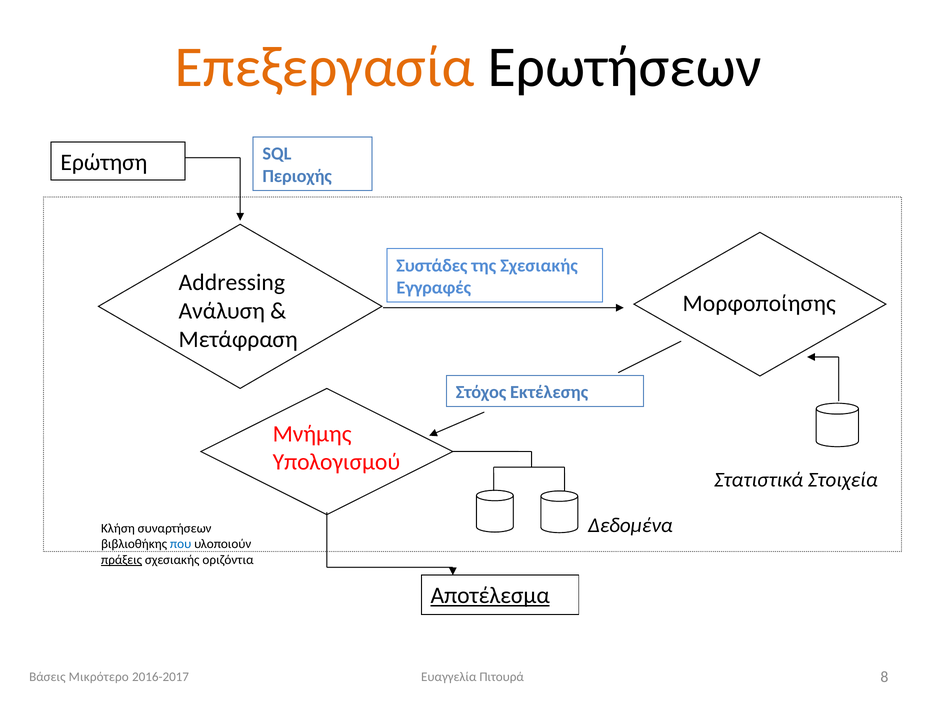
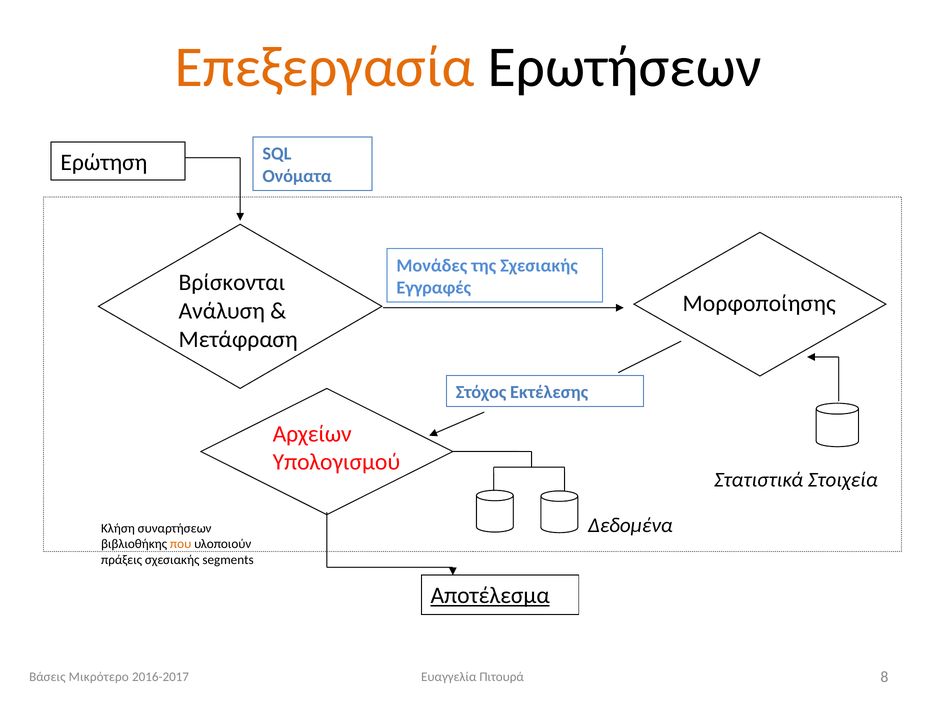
Περιοχής: Περιοχής -> Ονόματα (297, 176)
Συστάδες: Συστάδες -> Μονάδες (432, 265)
Addressing: Addressing -> Βρίσκονται (232, 283)
Μνήμης: Μνήμης -> Αρχείων (312, 434)
που colour: blue -> orange (181, 544)
πράξεις underline: present -> none (122, 560)
οριζόντια: οριζόντια -> segments (228, 560)
